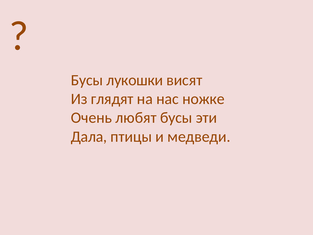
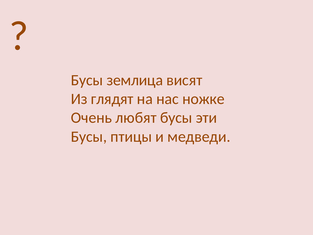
лукошки: лукошки -> землица (135, 80)
Дала: Дала -> Бусы (89, 136)
